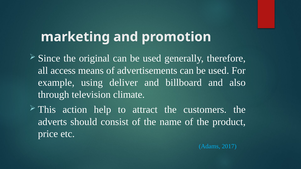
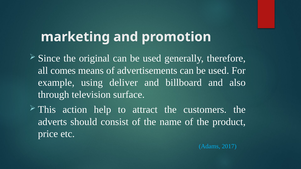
access: access -> comes (63, 71)
climate: climate -> surface (129, 95)
